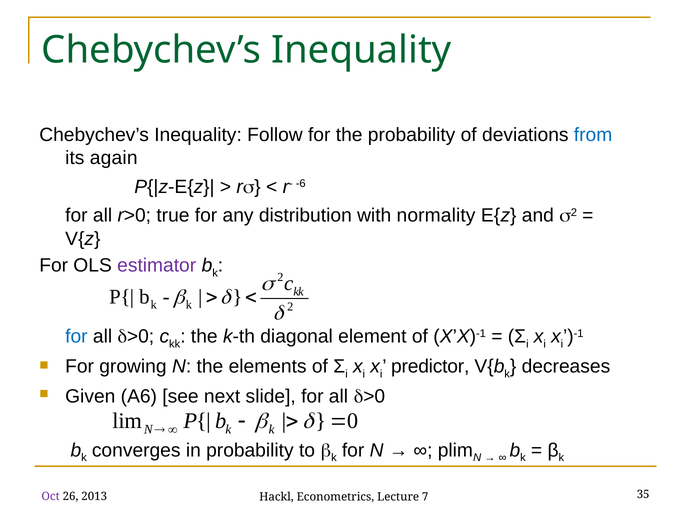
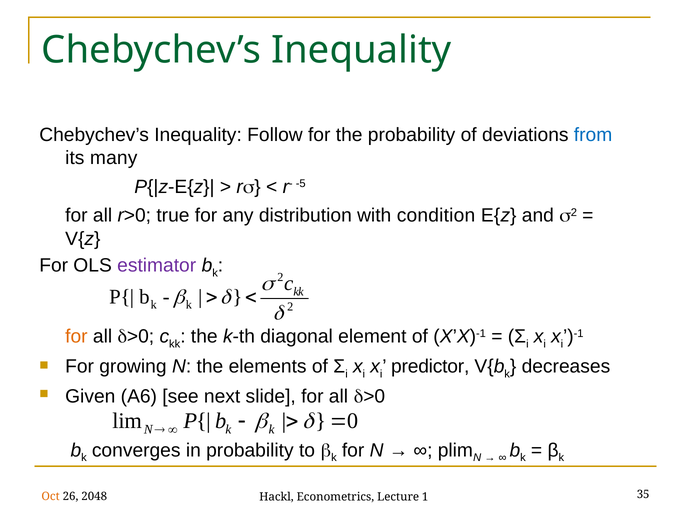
again: again -> many (114, 158)
-6: -6 -> -5 (301, 184)
normality: normality -> condition (436, 216)
for colour: blue -> orange (76, 337)
Oct colour: purple -> orange (51, 497)
2013: 2013 -> 2048 (94, 497)
7: 7 -> 1 (425, 497)
